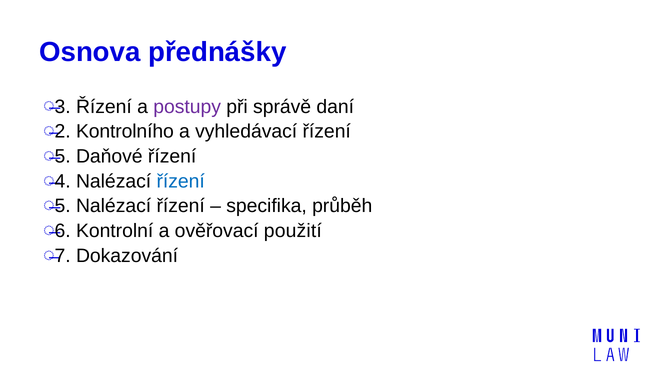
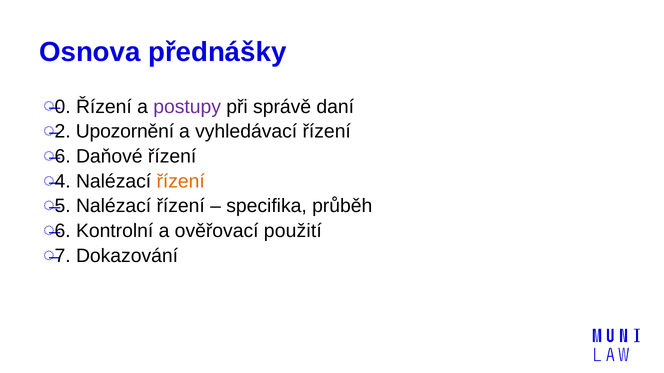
3: 3 -> 0 (63, 107)
Kontrolního: Kontrolního -> Upozornění (125, 132)
5: 5 -> 6 (63, 157)
řízení colour: blue -> orange (181, 181)
